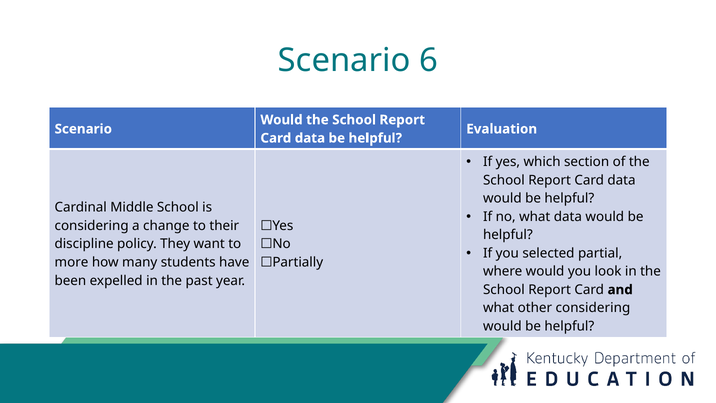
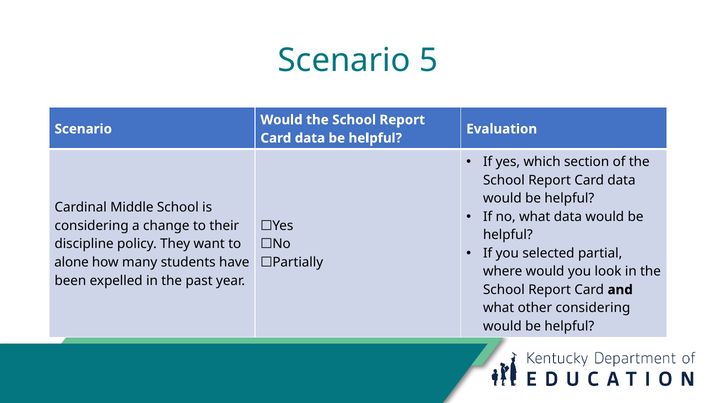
6: 6 -> 5 (429, 60)
more: more -> alone (72, 262)
